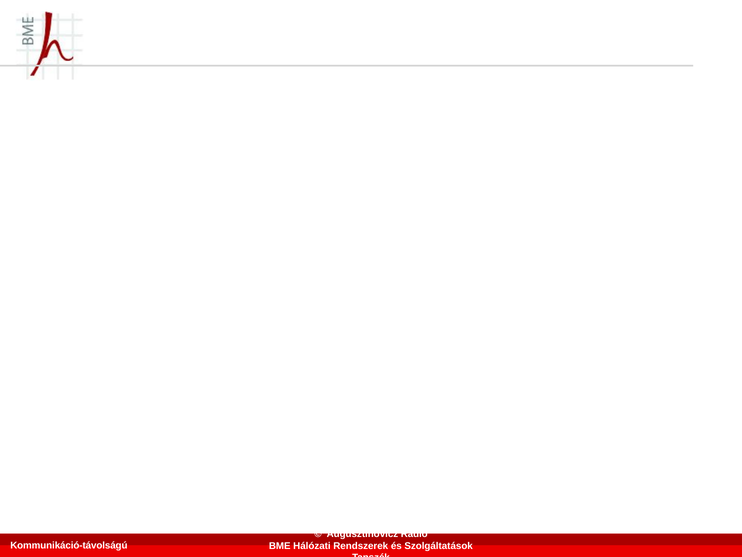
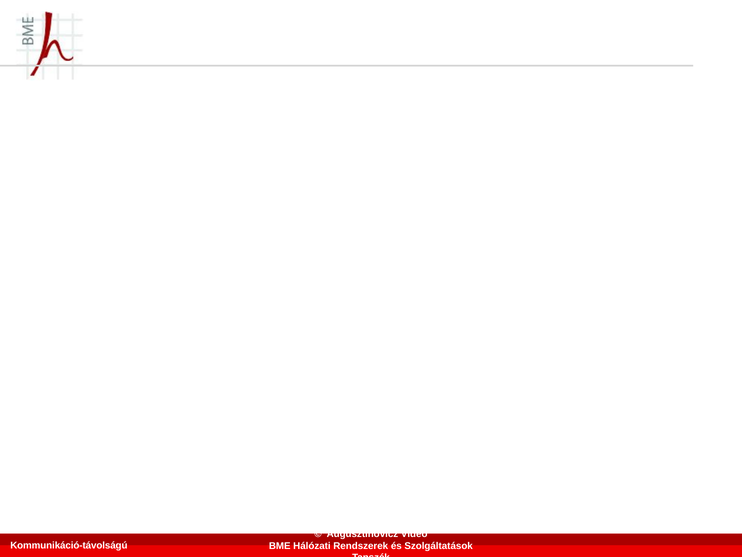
Rádió: Rádió -> Video (414, 534)
